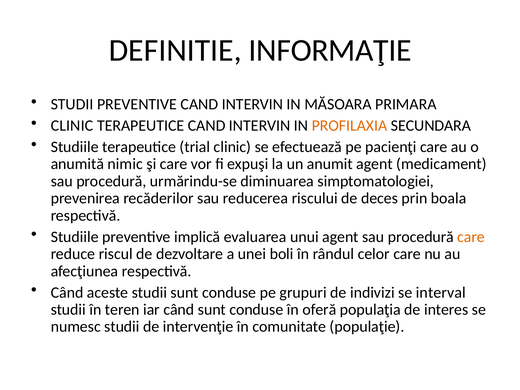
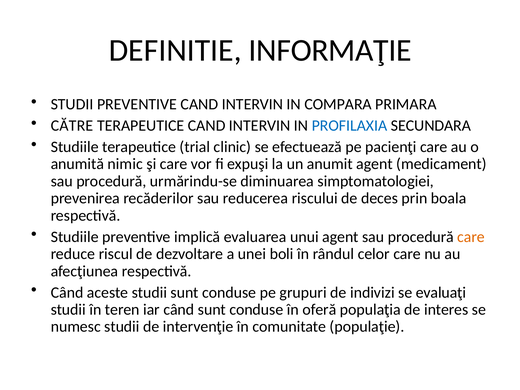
MĂSOARA: MĂSOARA -> COMPARA (338, 104)
CLINIC: CLINIC -> CĂTRE (72, 126)
PROFILAXIA colour: orange -> blue (350, 126)
interval: interval -> evaluaţi (441, 292)
